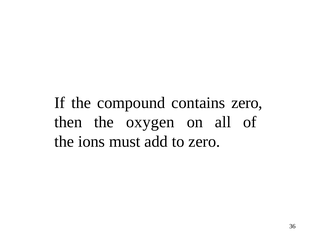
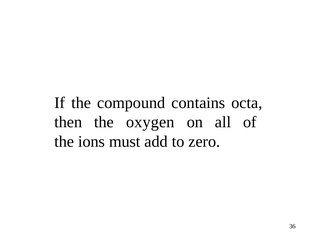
contains zero: zero -> octa (247, 103)
